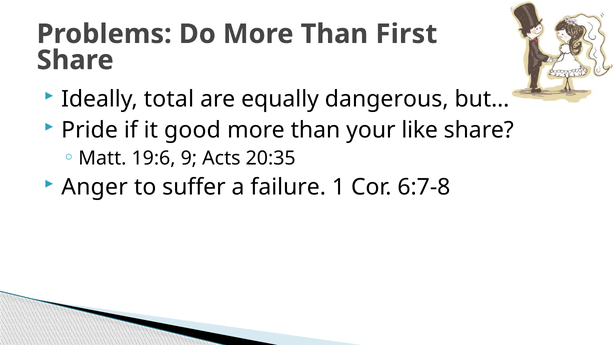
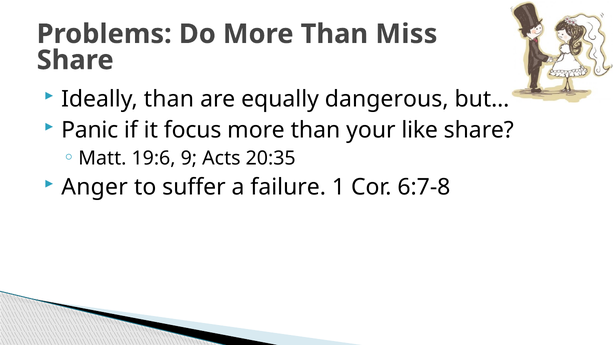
First: First -> Miss (406, 34)
Ideally total: total -> than (169, 99)
Pride: Pride -> Panic (90, 130)
good: good -> focus (193, 130)
